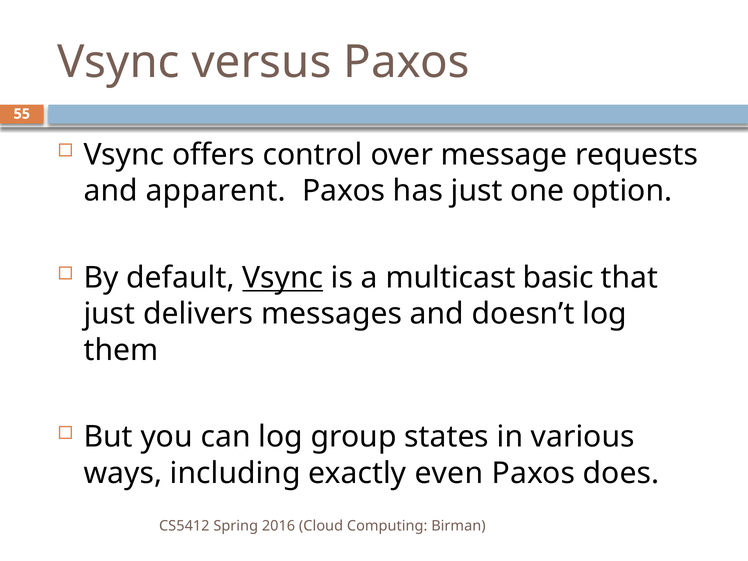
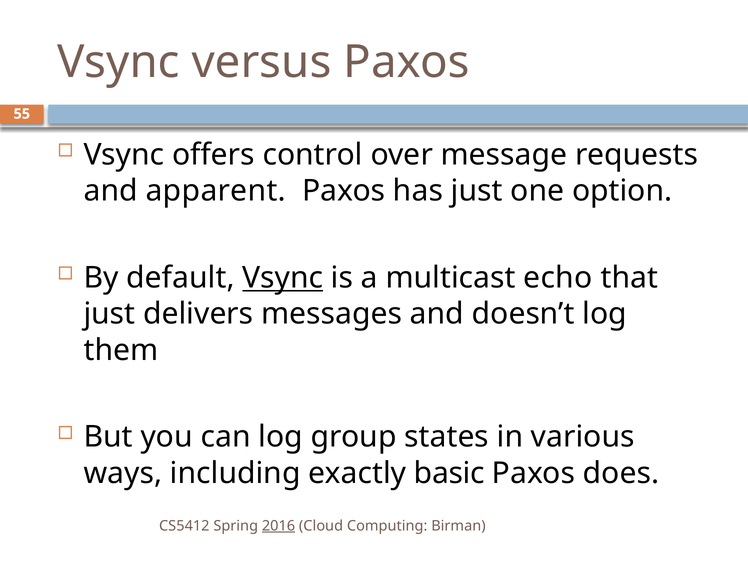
basic: basic -> echo (558, 278)
even: even -> basic (449, 473)
2016 underline: none -> present (279, 526)
